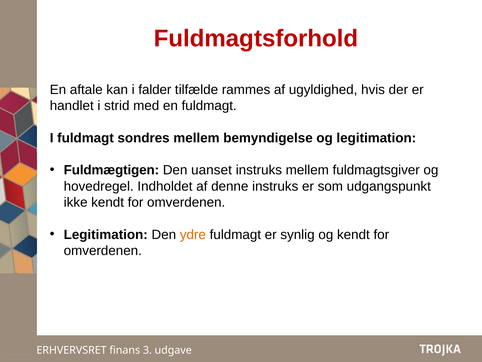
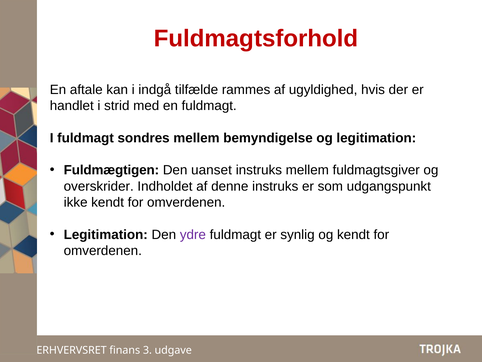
falder: falder -> indgå (155, 90)
hovedregel: hovedregel -> overskrider (99, 186)
ydre colour: orange -> purple (193, 234)
